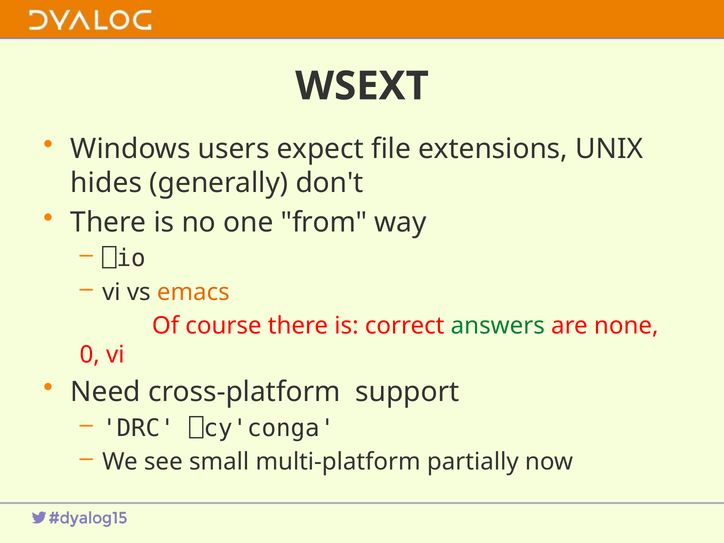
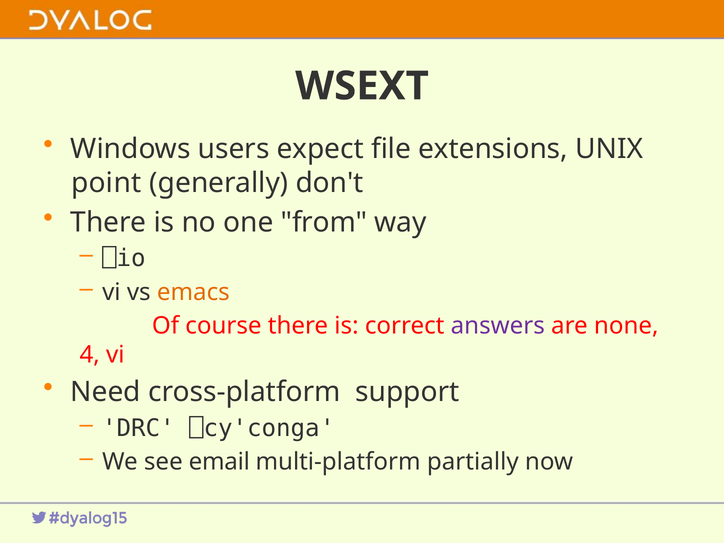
hides: hides -> point (106, 183)
answers colour: green -> purple (498, 326)
0: 0 -> 4 (90, 355)
small: small -> email (219, 462)
